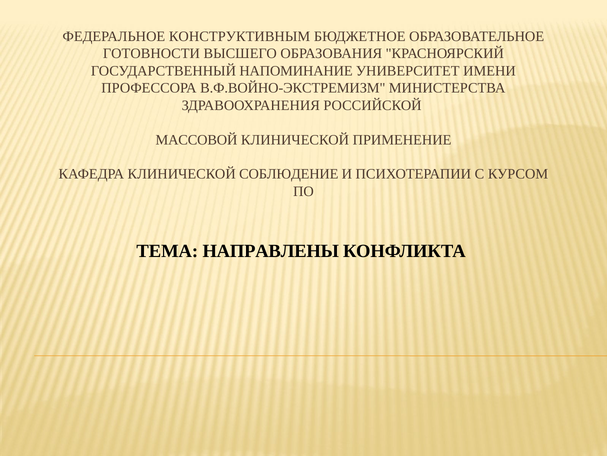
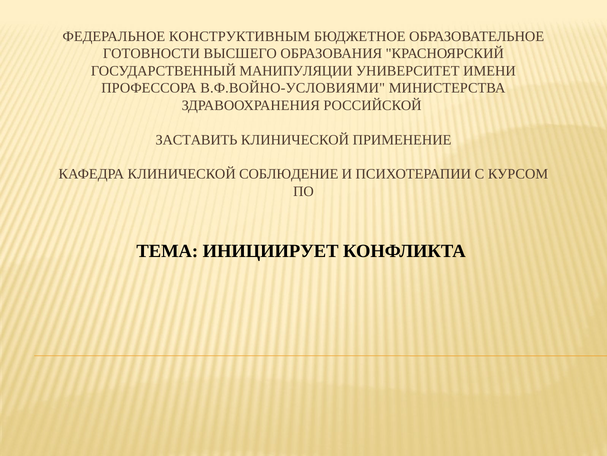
НАПОМИНАНИЕ: НАПОМИНАНИЕ -> МАНИПУЛЯЦИИ (296, 71)
В.Ф.ВОЙНО-ЭКСТРЕМИЗМ: В.Ф.ВОЙНО-ЭКСТРЕМИЗМ -> В.Ф.ВОЙНО-УСЛОВИЯМИ (293, 88)
МАССОВОЙ: МАССОВОЙ -> ЗАСТАВИТЬ (196, 140)
НАПРАВЛЕНЫ: НАПРАВЛЕНЫ -> ИНИЦИИРУЕТ (271, 251)
